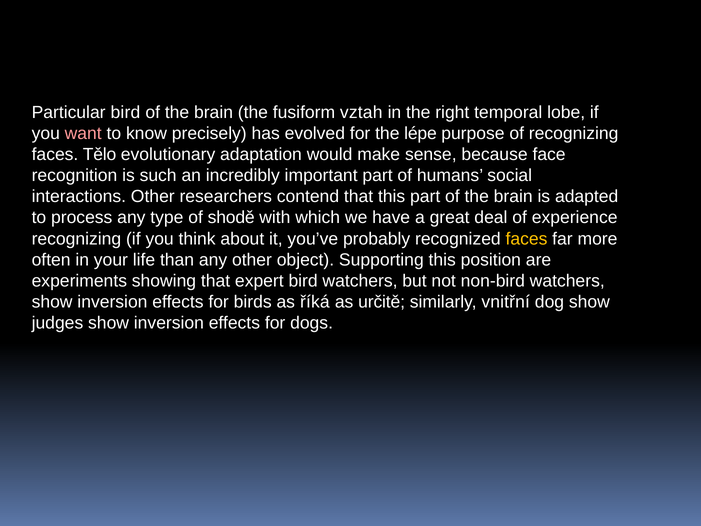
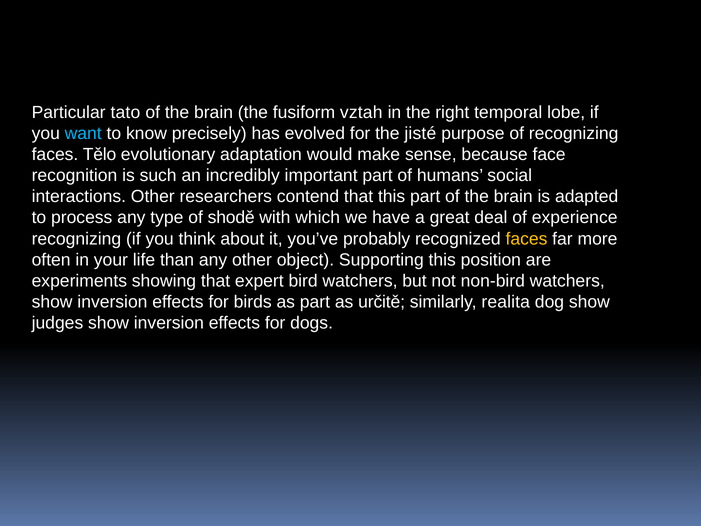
Particular bird: bird -> tato (125, 112)
want colour: pink -> light blue (83, 133)
lépe: lépe -> jisté (420, 133)
as říká: říká -> part (315, 302)
vnitřní: vnitřní -> realita (506, 302)
